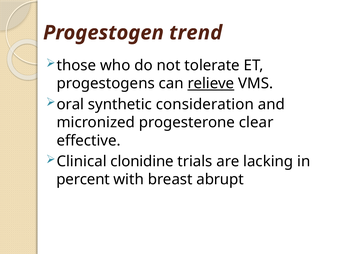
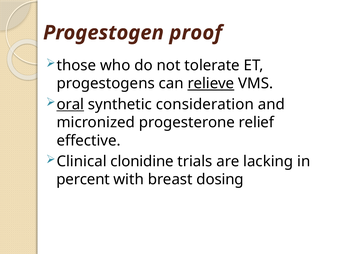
trend: trend -> proof (196, 33)
oral underline: none -> present (70, 104)
clear: clear -> relief (256, 123)
abrupt: abrupt -> dosing (220, 180)
